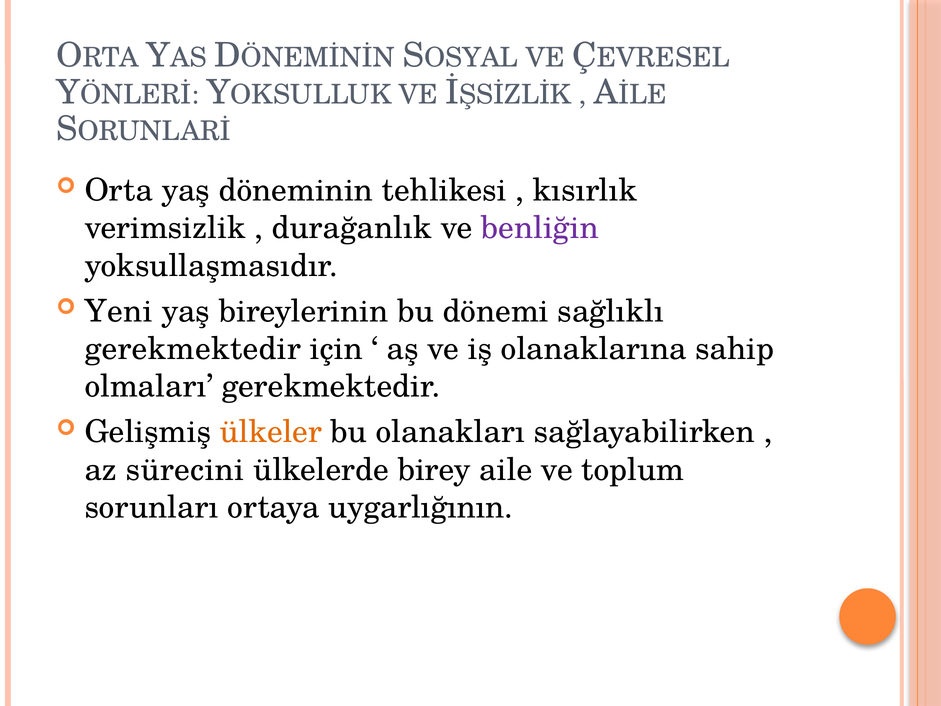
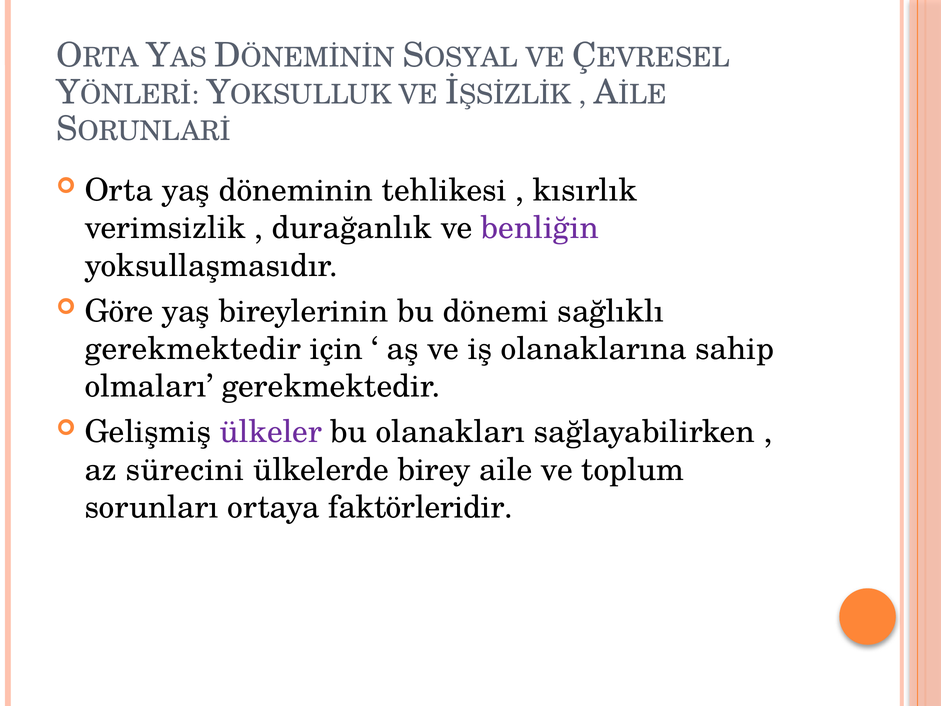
Yeni: Yeni -> Göre (119, 311)
ülkeler colour: orange -> purple (271, 432)
uygarlığının: uygarlığının -> faktörleridir (421, 507)
